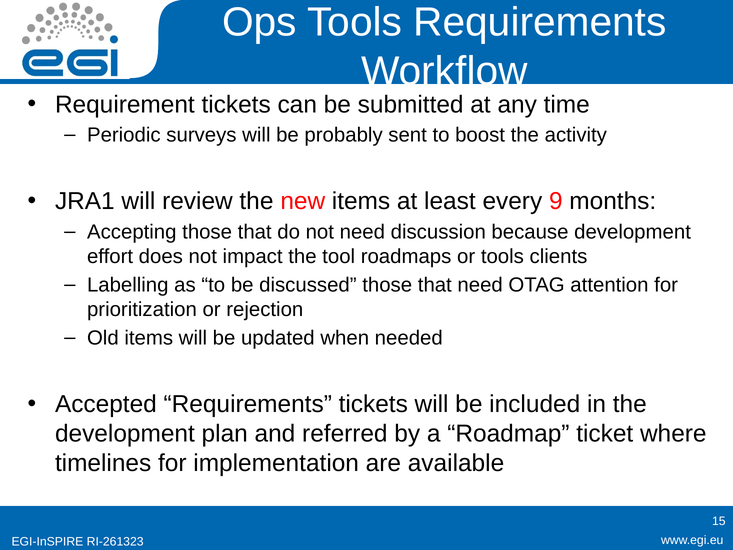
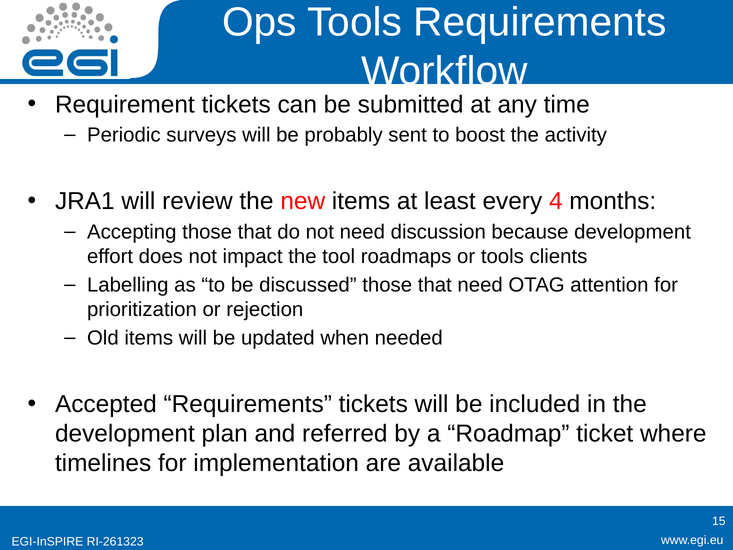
9: 9 -> 4 (556, 201)
